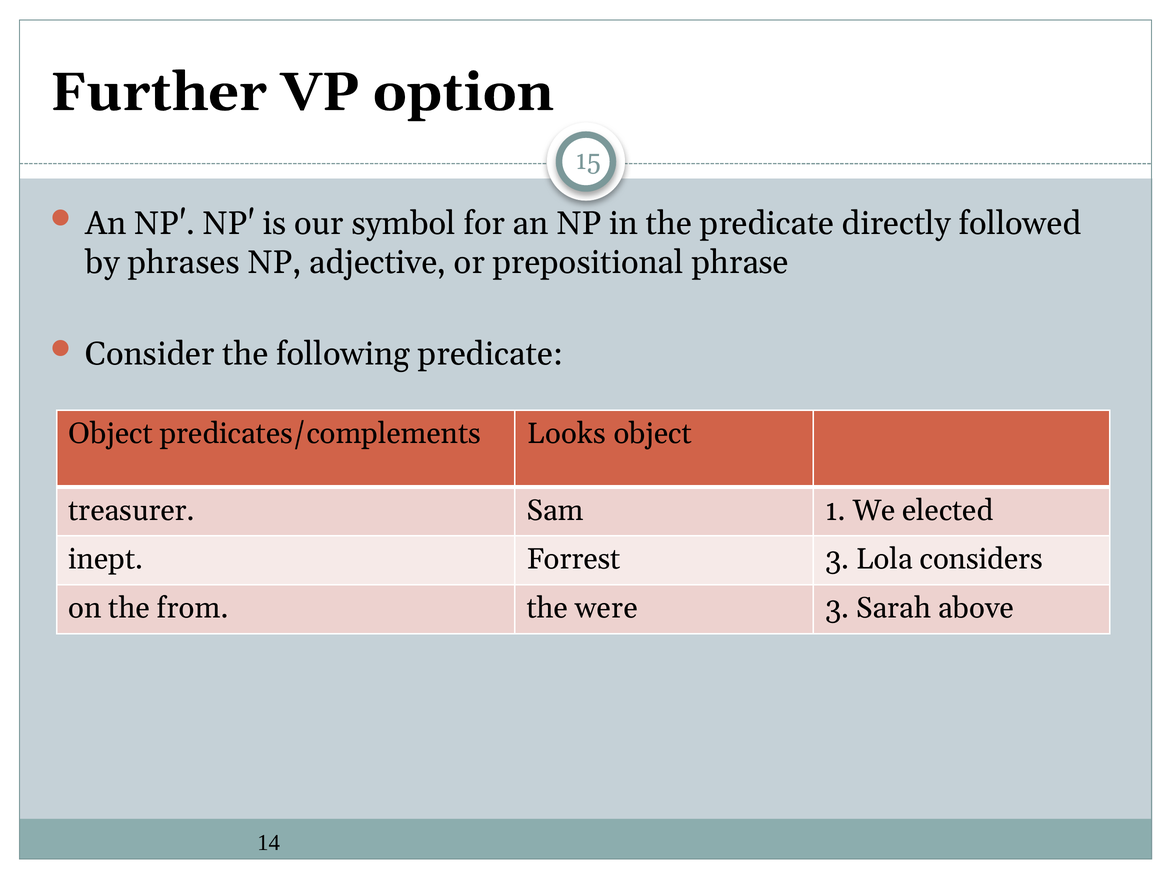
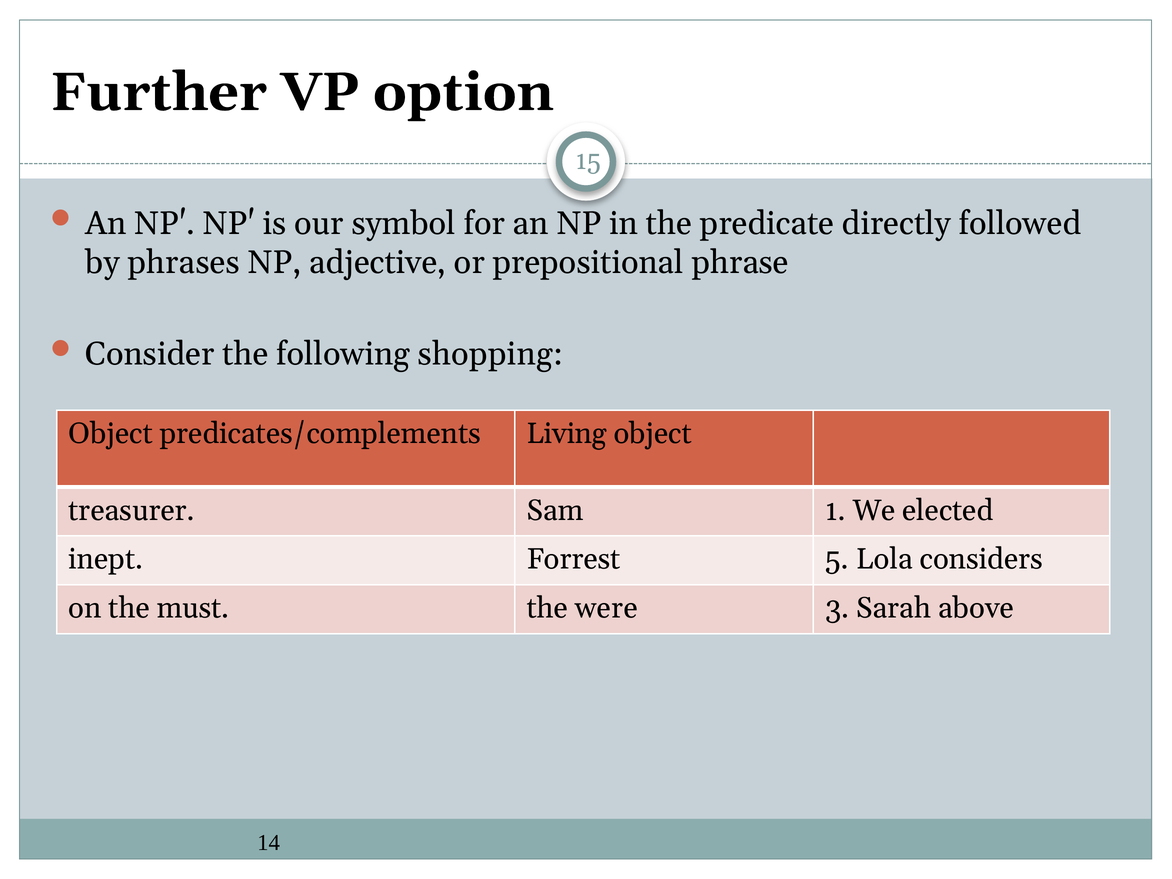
following predicate: predicate -> shopping (490, 354)
Looks: Looks -> Living (567, 434)
Forrest 3: 3 -> 5 (837, 559)
from: from -> must (193, 608)
